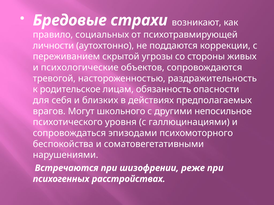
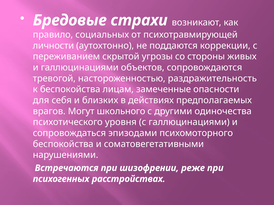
и психологические: психологические -> галлюцинациями (80, 68)
к родительское: родительское -> беспокойства (70, 90)
обязанность: обязанность -> замеченные (164, 90)
непосильное: непосильное -> одиночества (223, 111)
